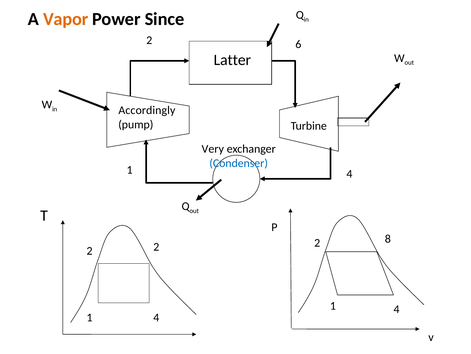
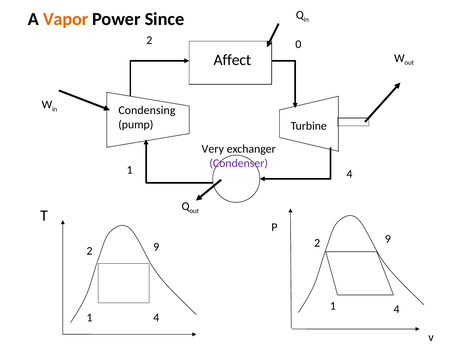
6: 6 -> 0 (298, 44)
Latter: Latter -> Affect (232, 60)
Accordingly: Accordingly -> Condensing (147, 110)
Condenser colour: blue -> purple (239, 163)
8: 8 -> 9 (388, 239)
2: 2 -> 9 (156, 246)
